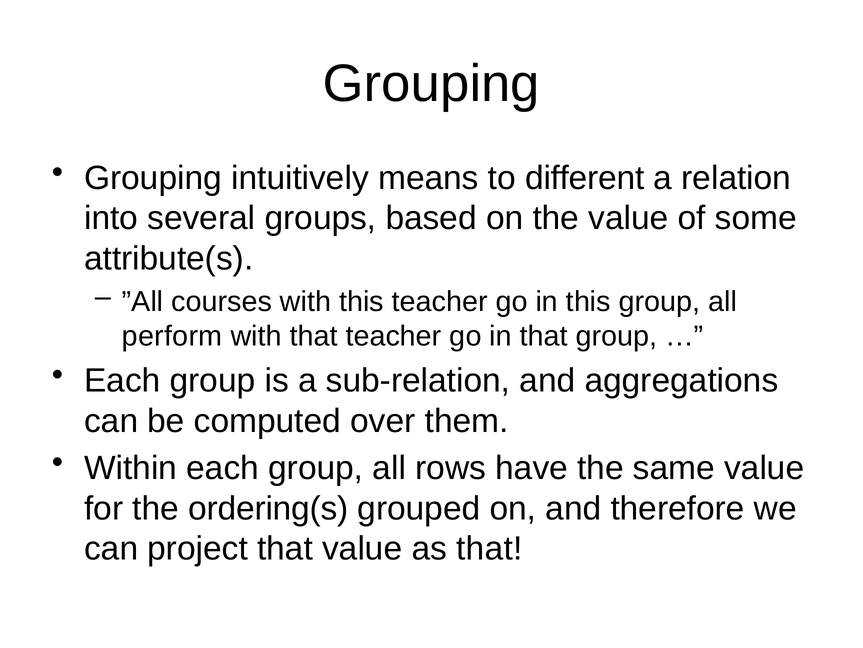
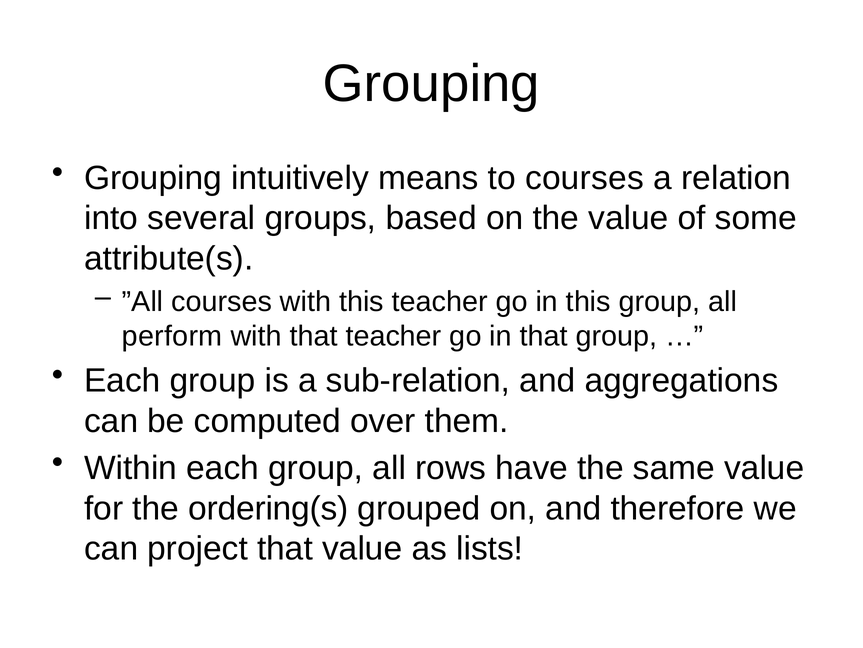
to different: different -> courses (585, 178)
as that: that -> lists (490, 548)
